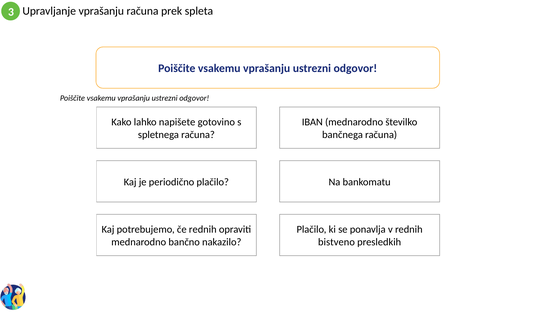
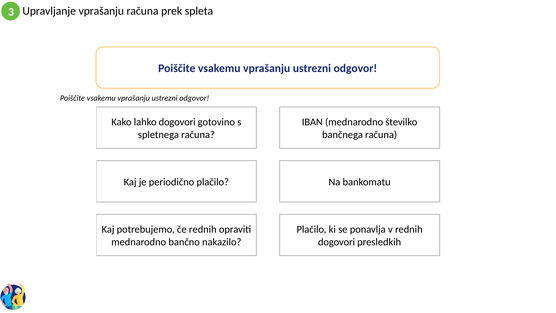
lahko napišete: napišete -> dogovori (177, 122)
bistveno: bistveno -> dogovori (337, 242)
